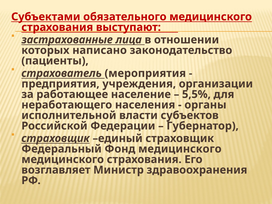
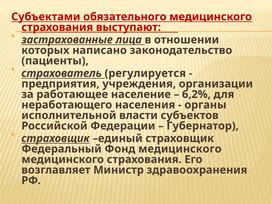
мероприятия: мероприятия -> регулируется (145, 73)
5,5%: 5,5% -> 6,2% (196, 94)
